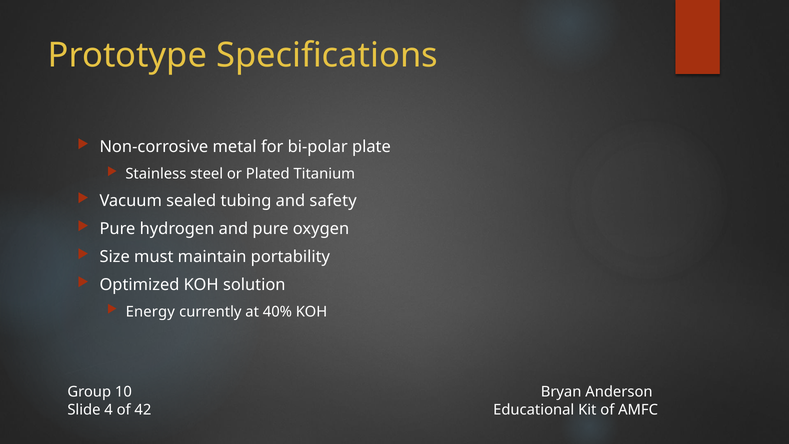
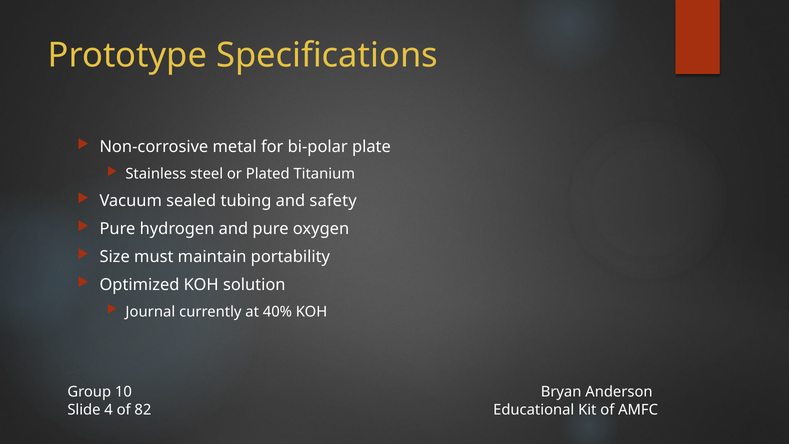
Energy: Energy -> Journal (150, 311)
42: 42 -> 82 (143, 410)
